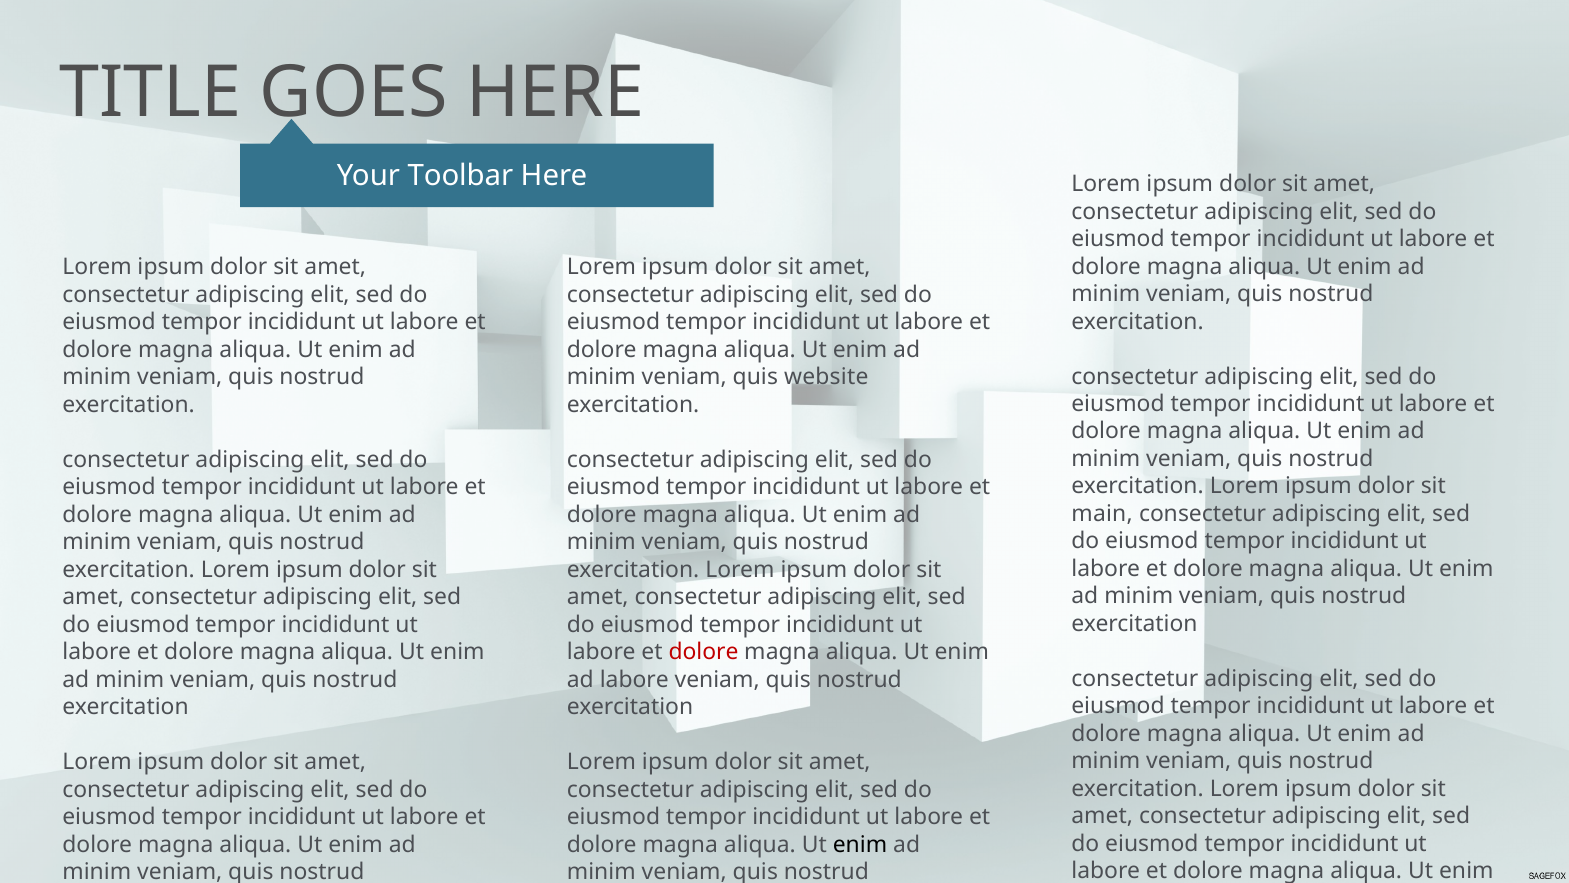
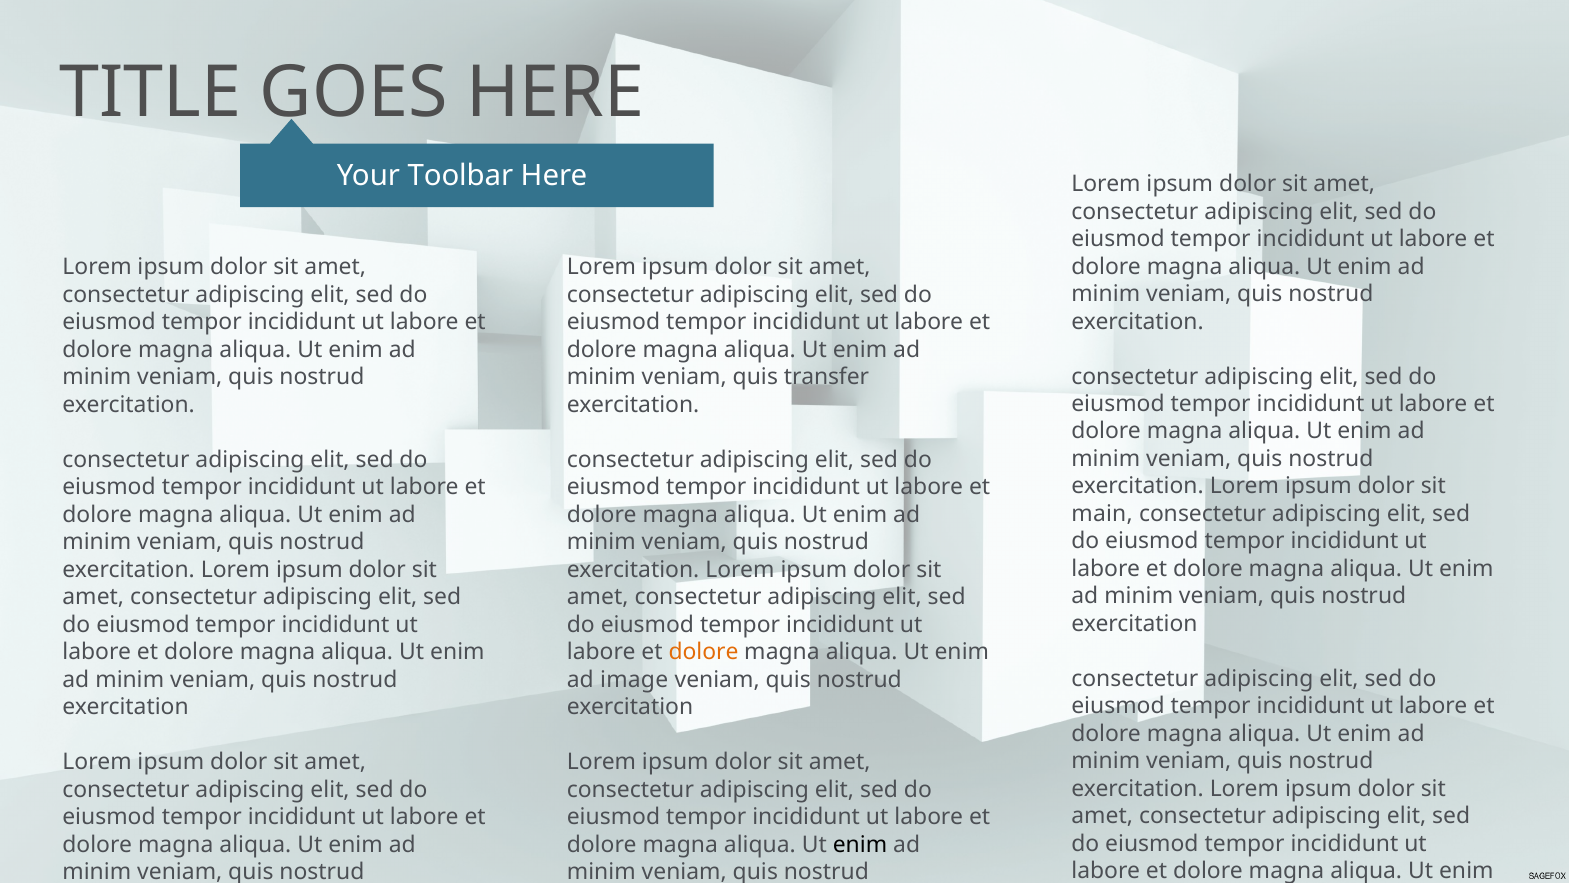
website: website -> transfer (826, 377)
dolore colour: red -> orange (704, 652)
ad labore: labore -> image (634, 679)
